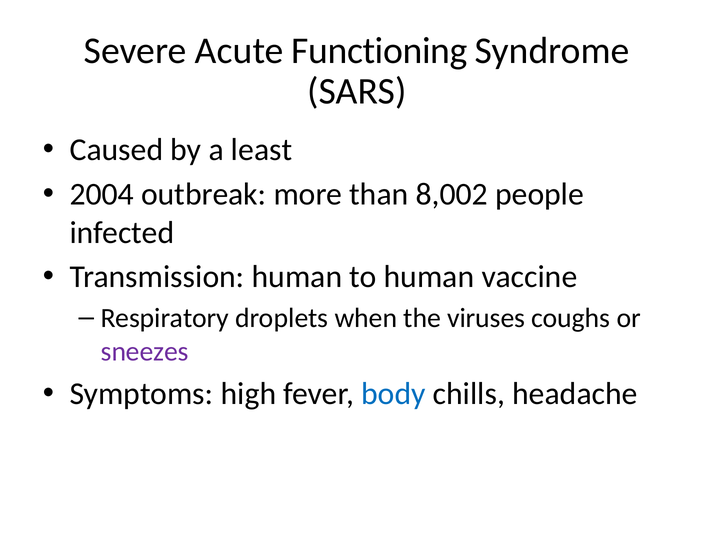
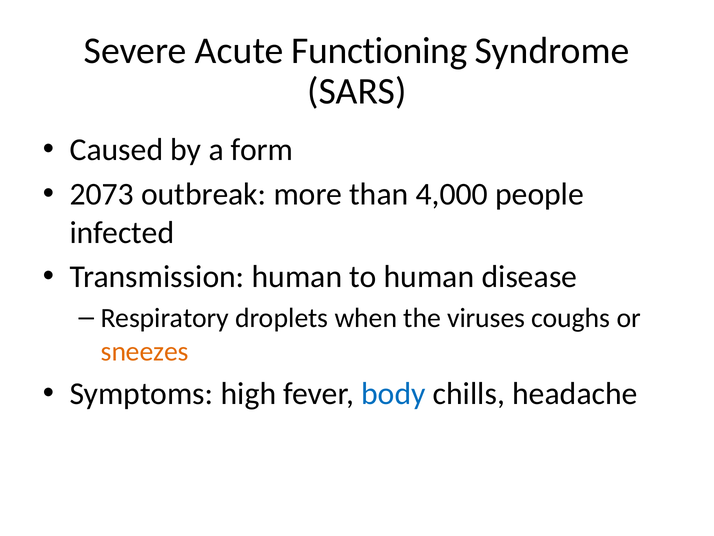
least: least -> form (262, 150)
2004: 2004 -> 2073 (102, 194)
8,002: 8,002 -> 4,000 (452, 194)
vaccine: vaccine -> disease (529, 277)
sneezes colour: purple -> orange (145, 351)
